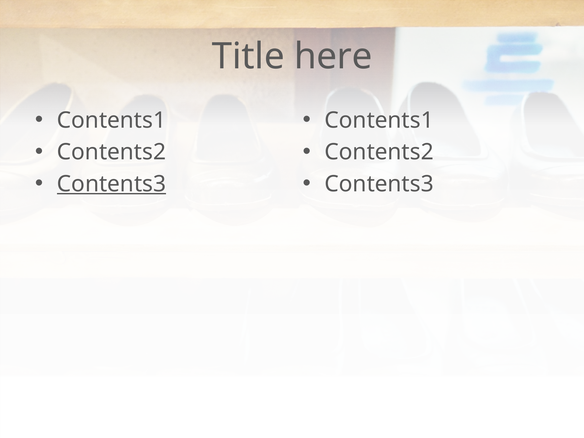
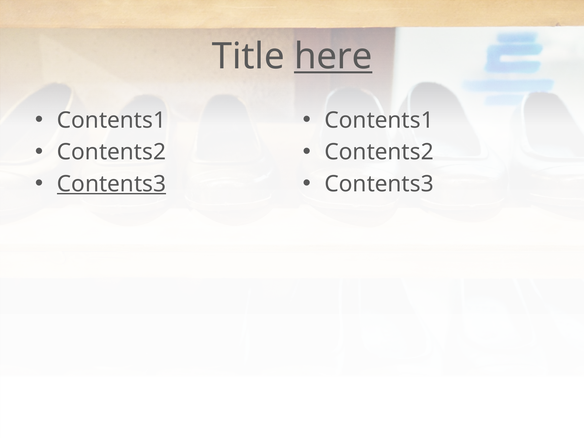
here underline: none -> present (333, 57)
